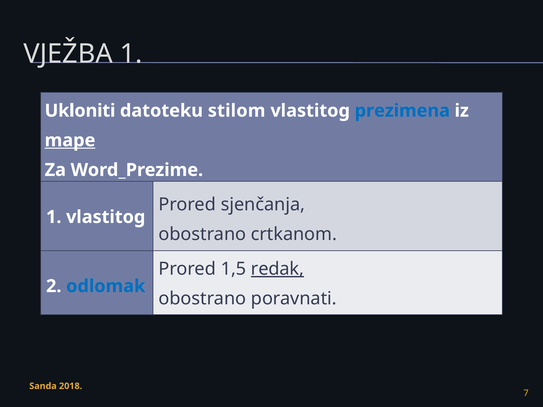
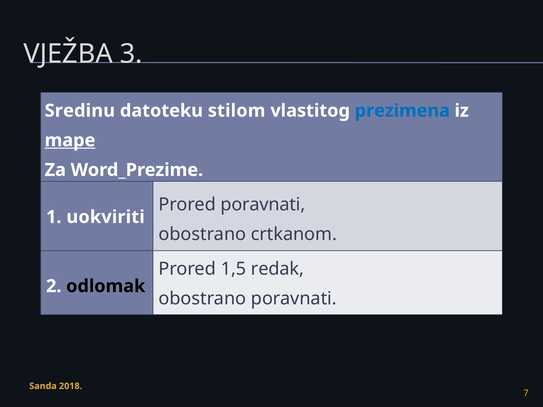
VJEŽBA 1: 1 -> 3 (131, 54)
Ukloniti: Ukloniti -> Sredinu (80, 111)
Prored sjenčanja: sjenčanja -> poravnati (263, 205)
1 vlastitog: vlastitog -> uokviriti (106, 217)
redak underline: present -> none (278, 269)
odlomak colour: blue -> black (106, 286)
